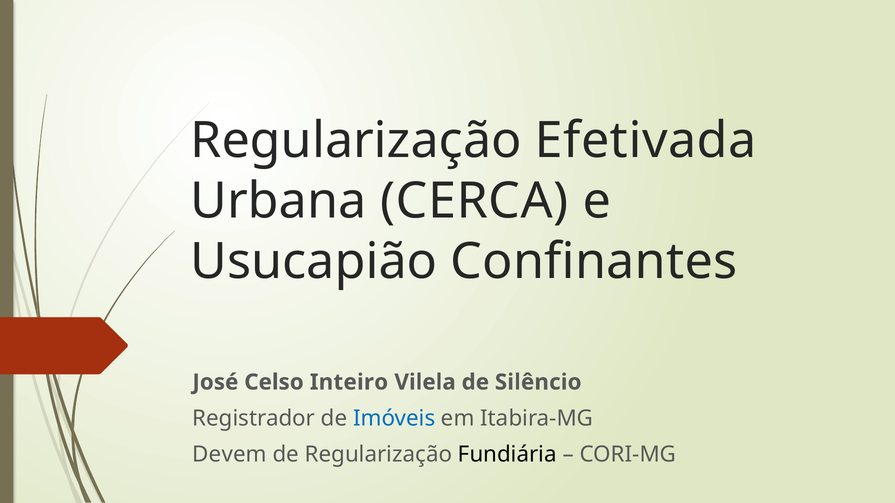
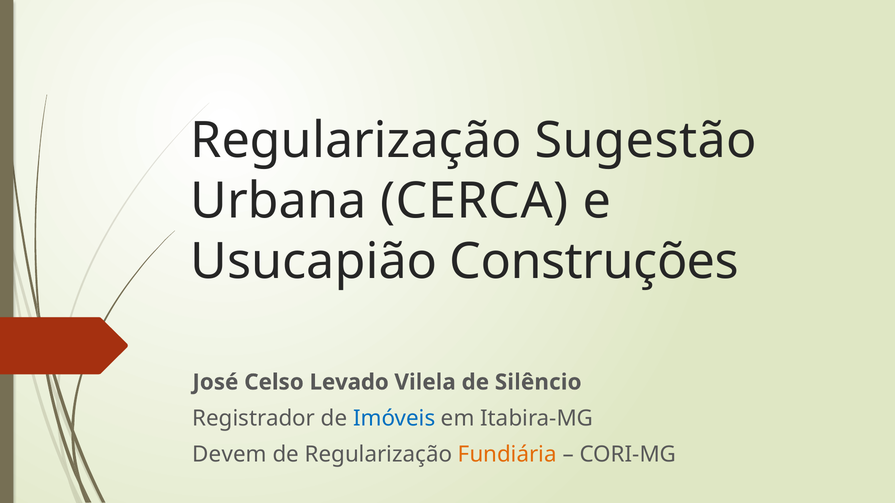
Efetivada: Efetivada -> Sugestão (646, 141)
Confinantes: Confinantes -> Construções (594, 262)
Inteiro: Inteiro -> Levado (349, 382)
Fundiária colour: black -> orange (507, 455)
